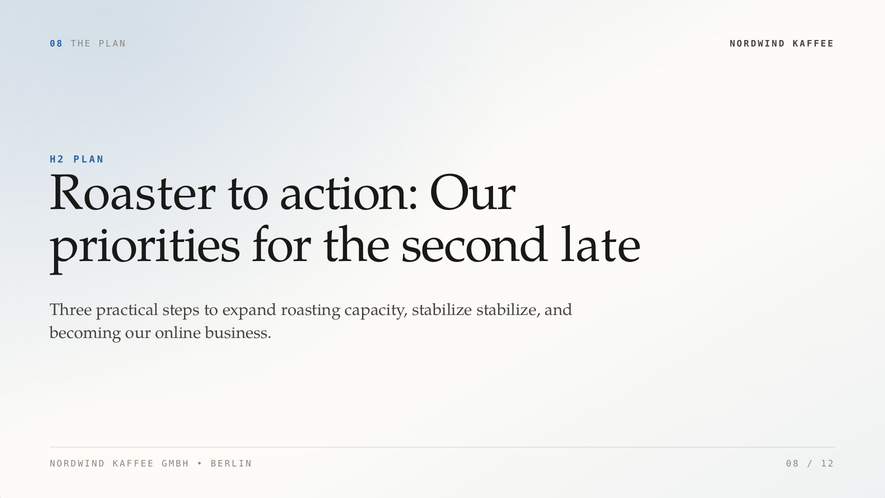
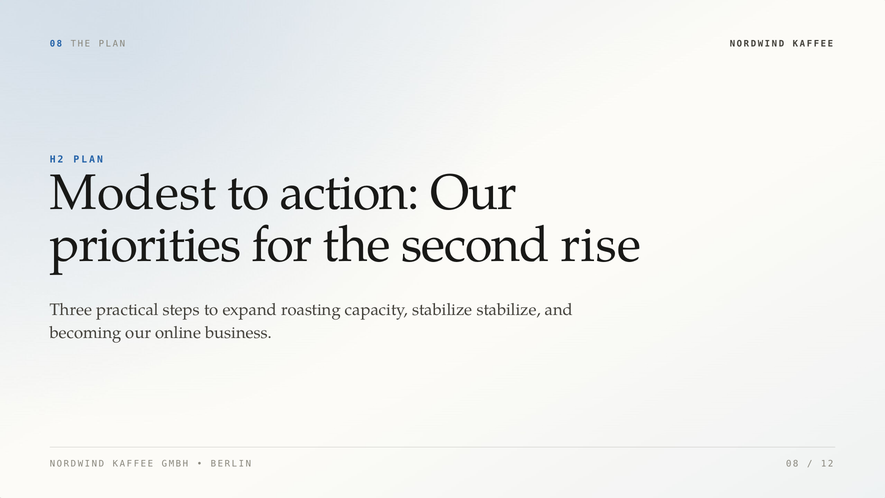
Roaster: Roaster -> Modest (133, 193)
late: late -> rise (601, 245)
